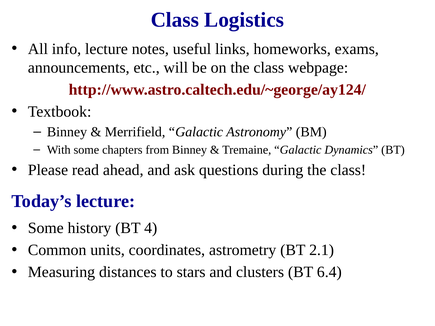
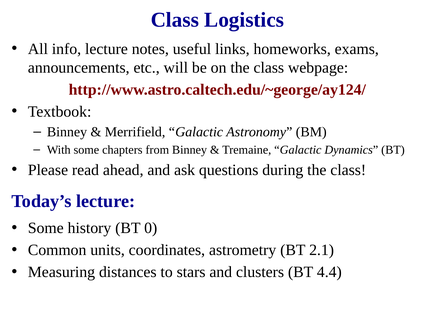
4: 4 -> 0 (151, 228)
6.4: 6.4 -> 4.4 (329, 272)
